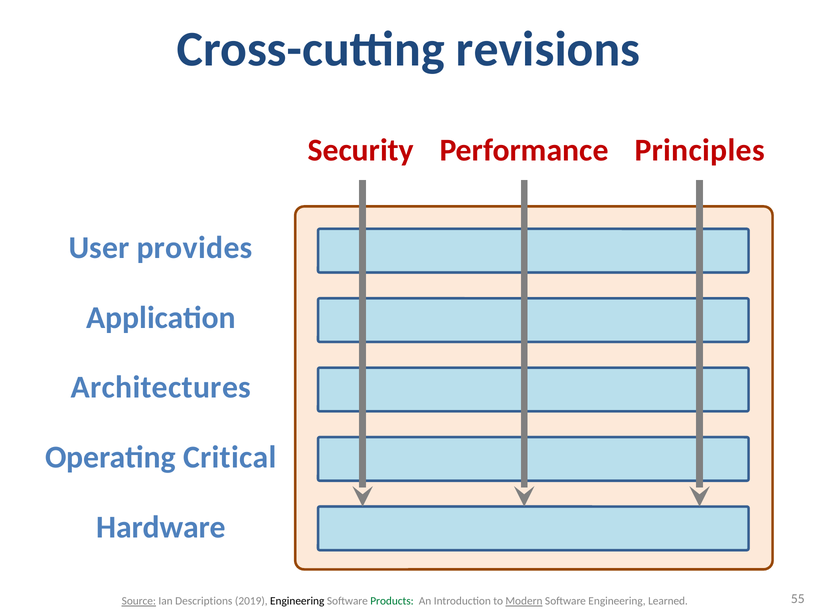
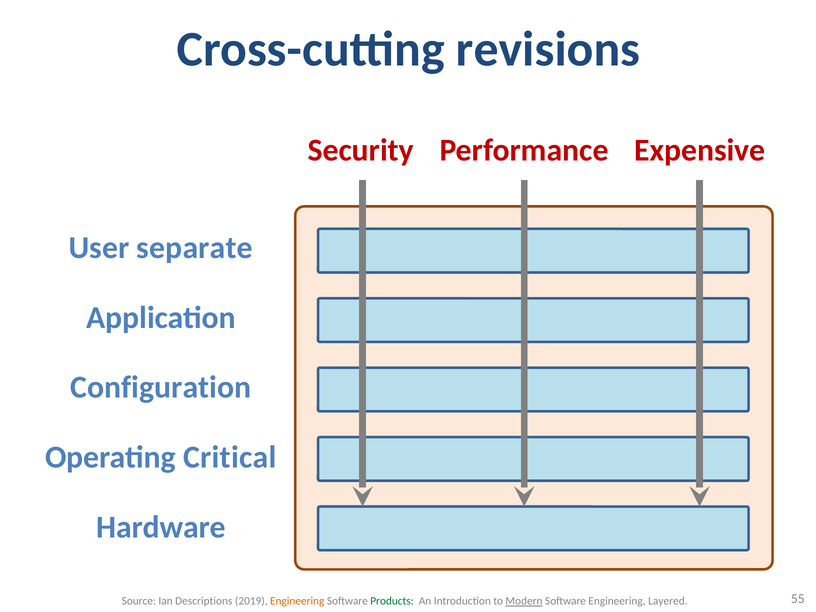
Principles: Principles -> Expensive (700, 150)
provides: provides -> separate (195, 248)
Architectures: Architectures -> Configuration (161, 387)
Source underline: present -> none (139, 601)
Engineering colour: black -> orange (297, 601)
Learned: Learned -> Layered (668, 601)
